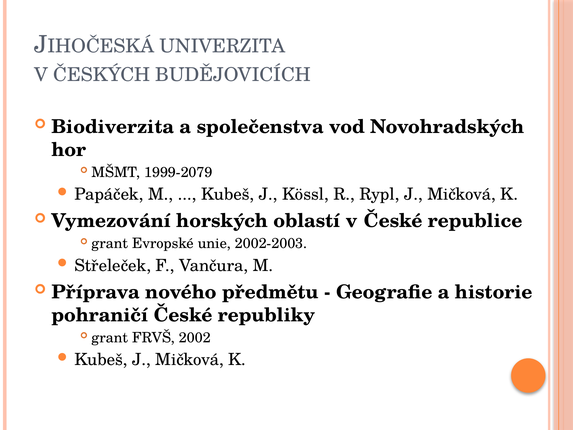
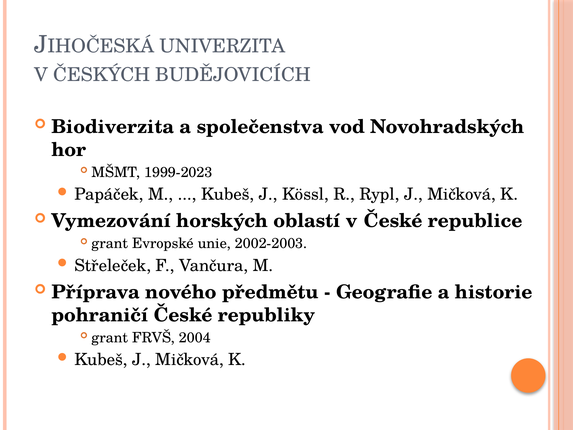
1999-2079: 1999-2079 -> 1999-2023 (178, 172)
2002: 2002 -> 2004 (195, 337)
